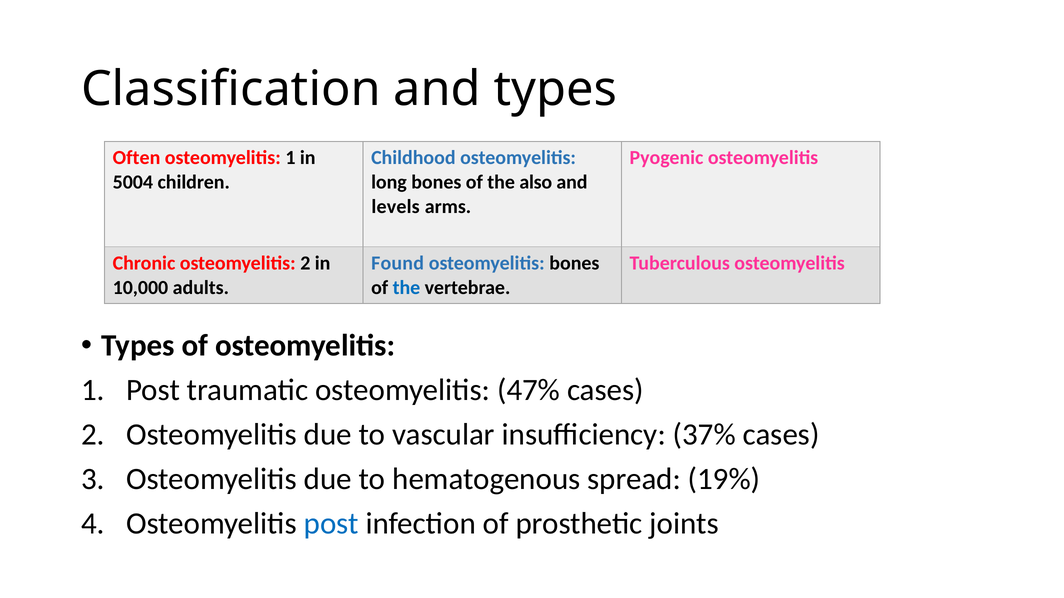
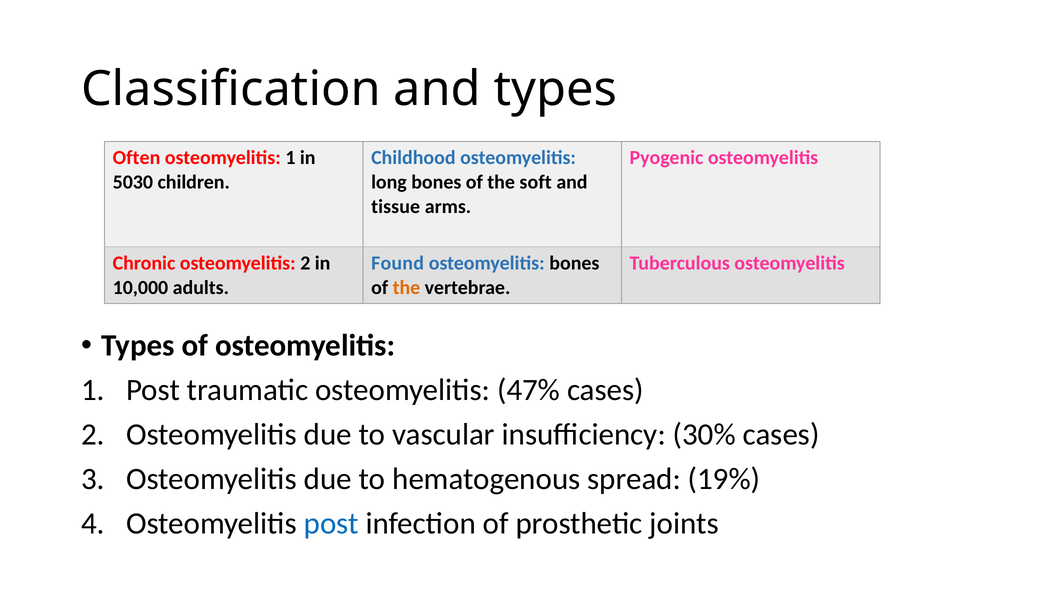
5004: 5004 -> 5030 (133, 182)
also: also -> soft (536, 182)
levels: levels -> tissue (396, 207)
the colour: blue -> orange (406, 288)
37%: 37% -> 30% (704, 435)
